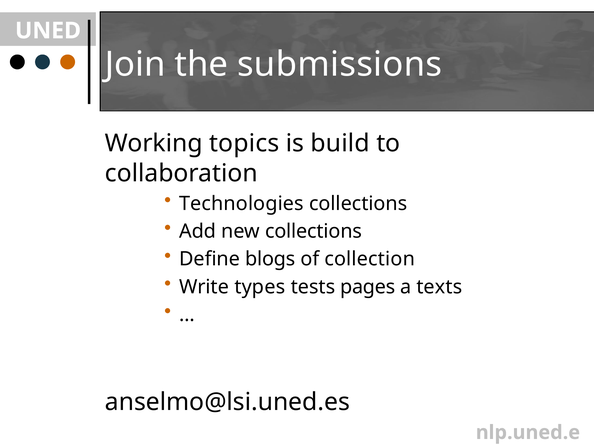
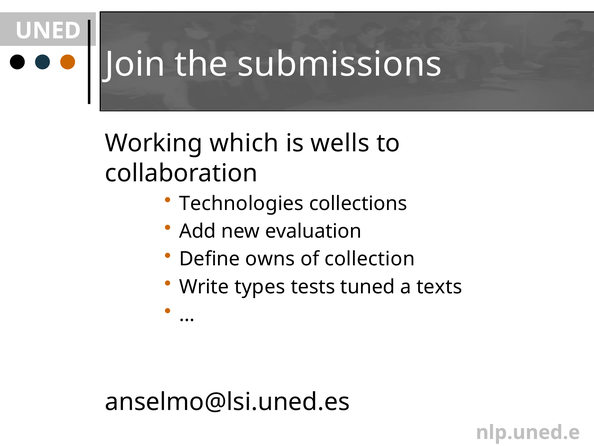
topics: topics -> which (244, 143)
build: build -> wells (340, 143)
new collections: collections -> evaluation (313, 231)
blogs: blogs -> owns (270, 259)
pages: pages -> tuned (368, 286)
